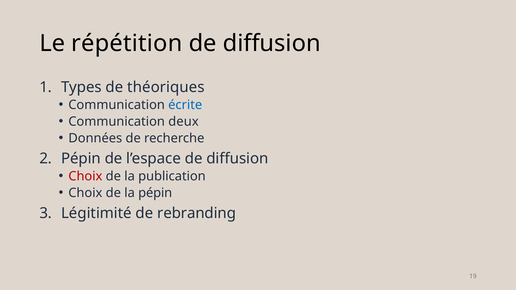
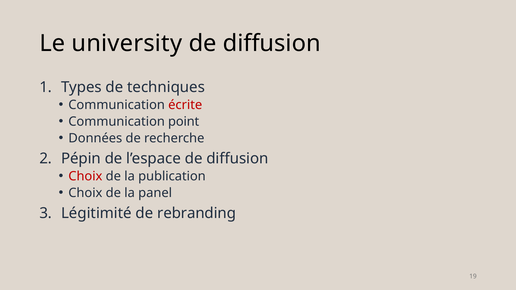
répétition: répétition -> university (127, 43)
théoriques: théoriques -> techniques (166, 87)
écrite colour: blue -> red (185, 105)
deux: deux -> point (184, 122)
la pépin: pépin -> panel (155, 193)
